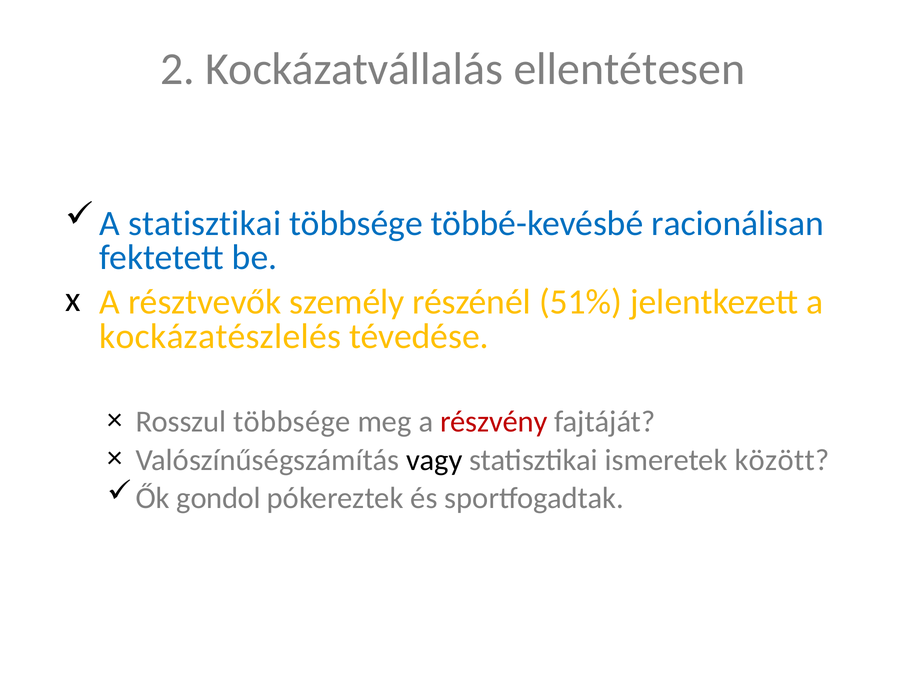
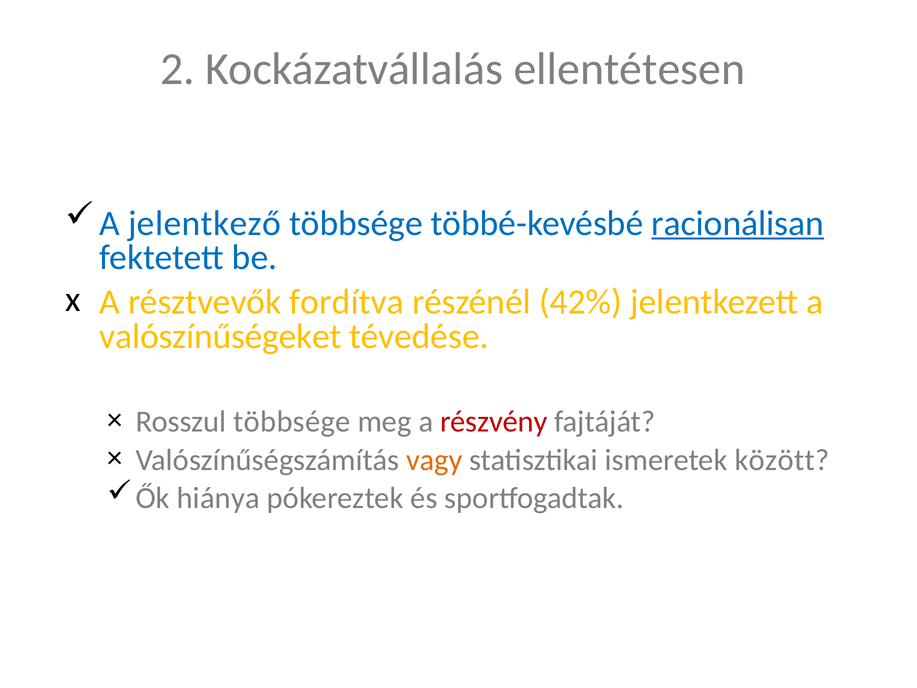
A statisztikai: statisztikai -> jelentkező (204, 223)
racionálisan underline: none -> present (738, 223)
személy: személy -> fordítva (347, 302)
51%: 51% -> 42% (581, 302)
kockázatészlelés: kockázatészlelés -> valószínűségeket (220, 336)
vagy colour: black -> orange (434, 460)
gondol: gondol -> hiánya (218, 498)
